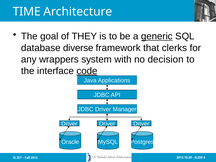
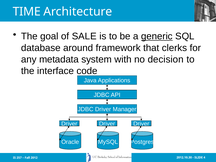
THEY: THEY -> SALE (84, 36)
diverse: diverse -> around (78, 48)
wrappers: wrappers -> metadata (59, 59)
code underline: present -> none (87, 71)
